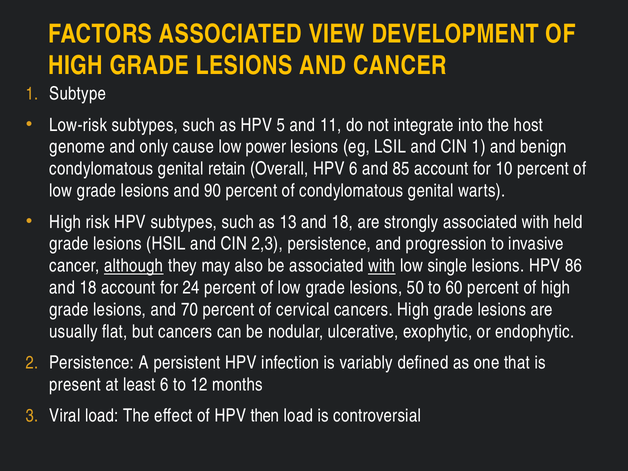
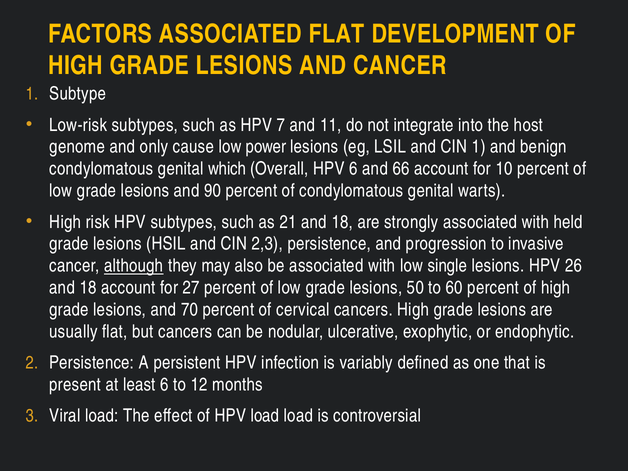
ASSOCIATED VIEW: VIEW -> FLAT (337, 34)
5: 5 -> 7 (281, 125)
retain: retain -> which (227, 169)
85: 85 -> 66 (401, 169)
13: 13 -> 21 (288, 222)
with underline: present -> none (382, 266)
86: 86 -> 26 (574, 266)
24: 24 -> 27 (191, 288)
HPV then: then -> load (265, 416)
